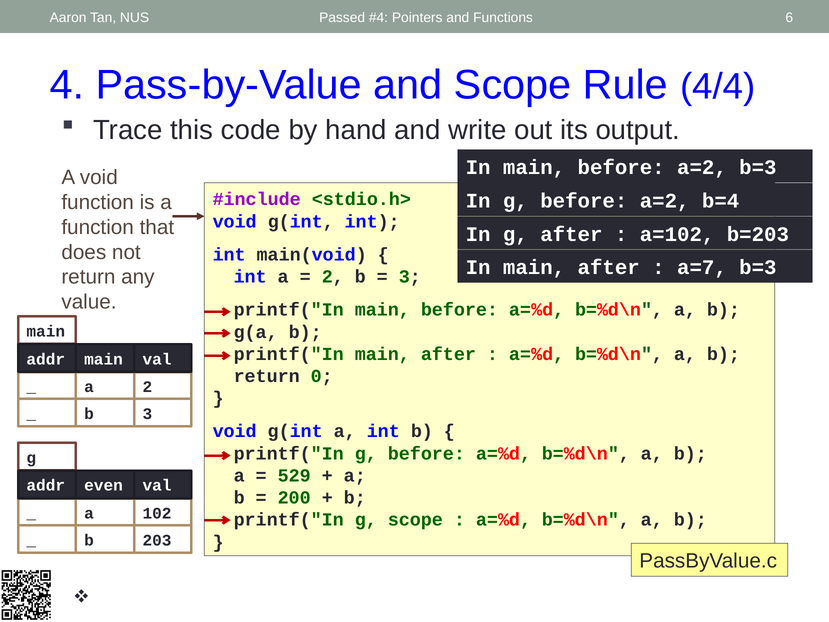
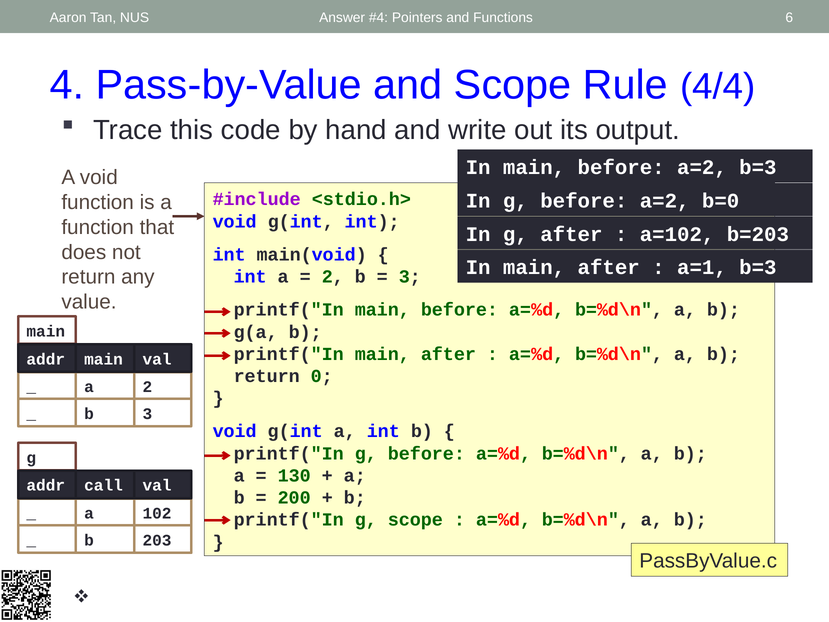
Passed: Passed -> Answer (342, 18)
b=4: b=4 -> b=0 (721, 201)
a=7: a=7 -> a=1 (702, 268)
529: 529 -> 130 (294, 475)
even: even -> call (104, 485)
